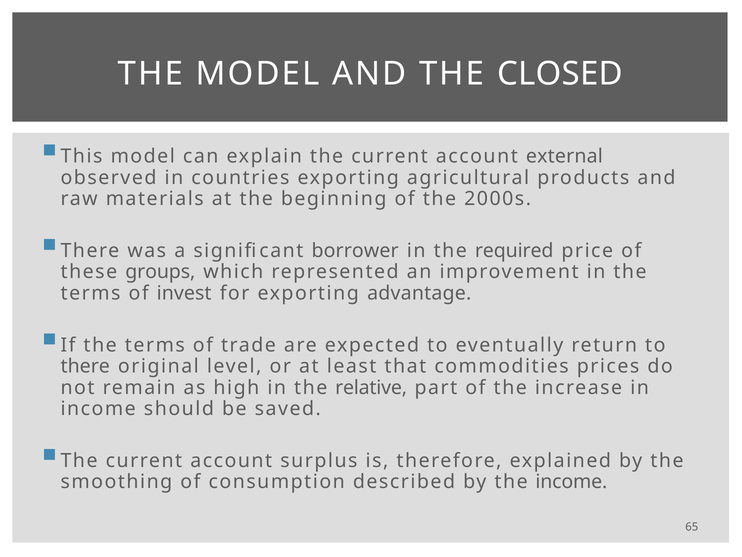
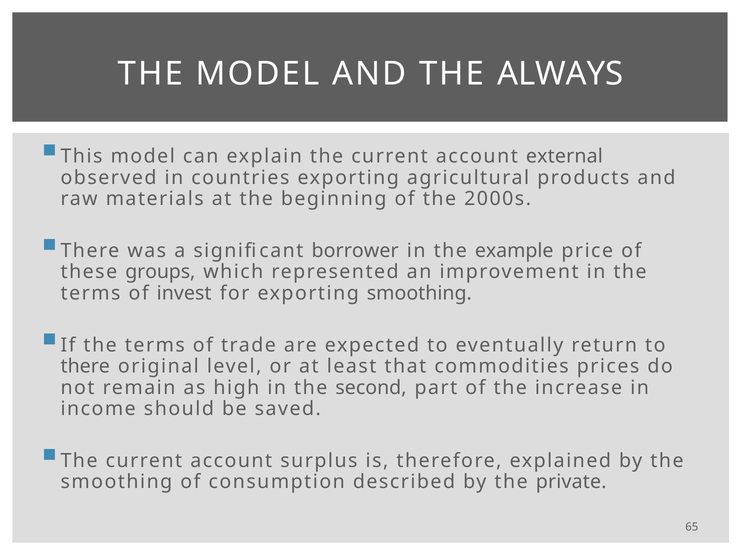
CLOSED: CLOSED -> ALWAYS (560, 74)
required: required -> example (514, 251)
exporting advantage: advantage -> smoothing (419, 293)
relative: relative -> second (371, 387)
the income: income -> private (571, 482)
